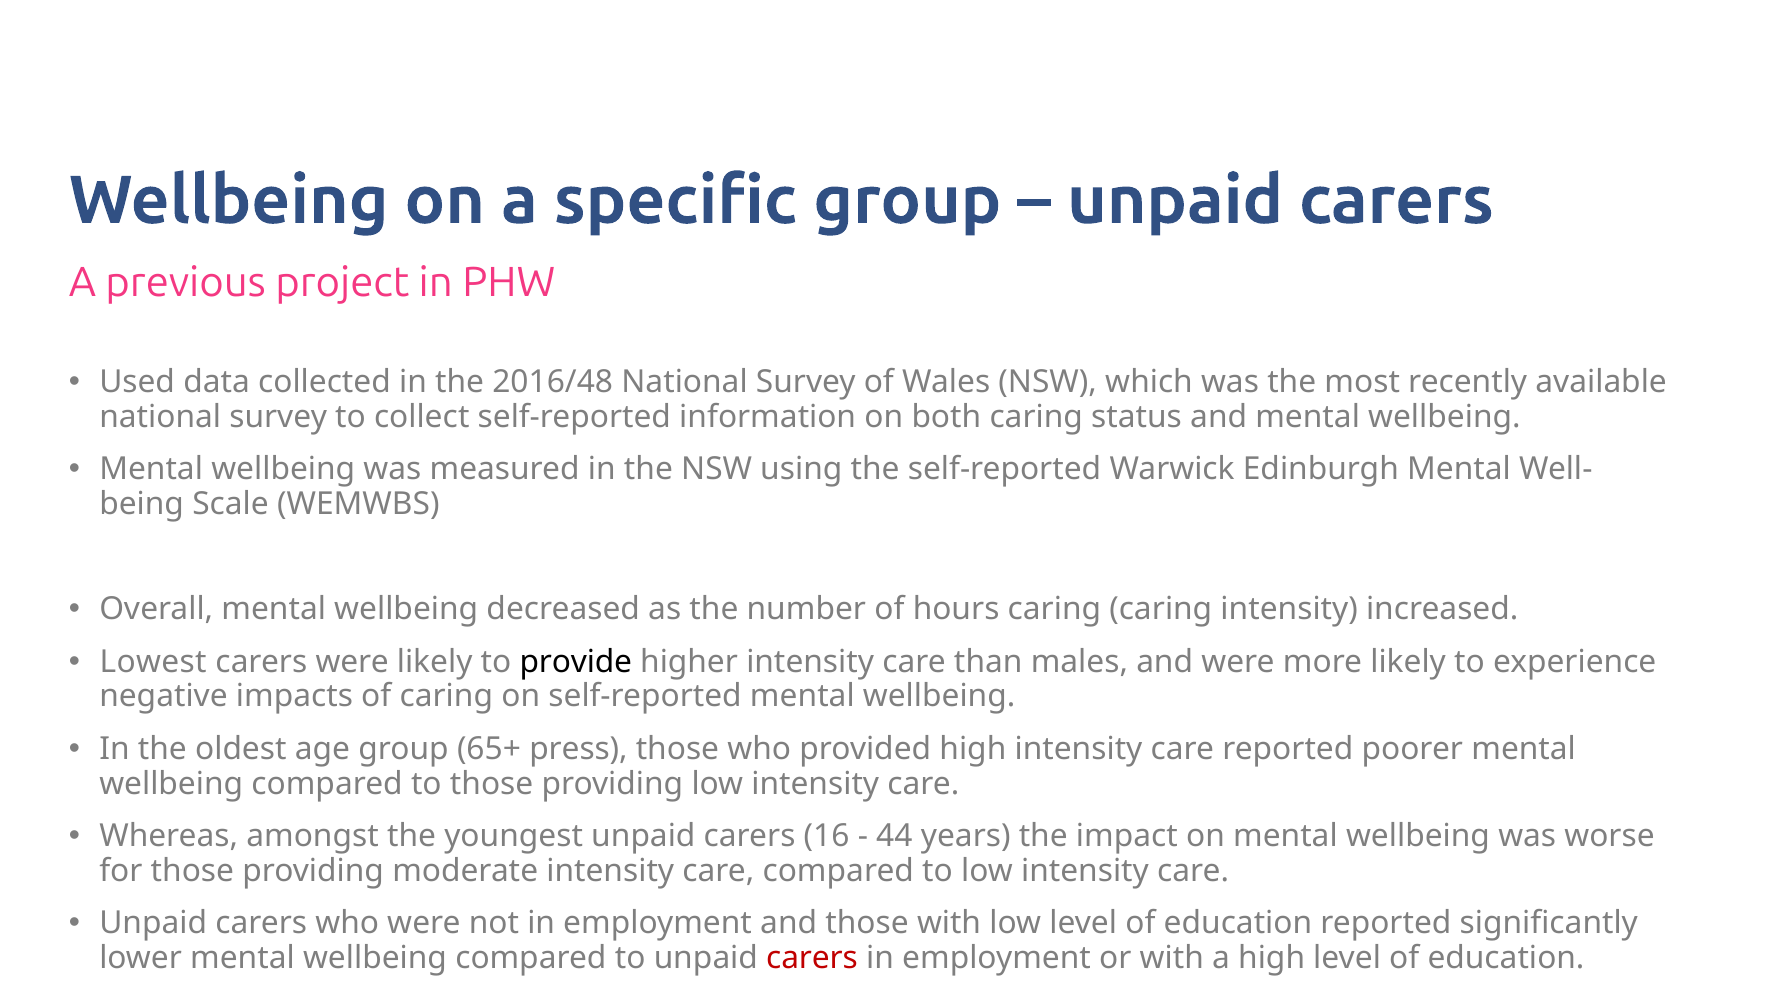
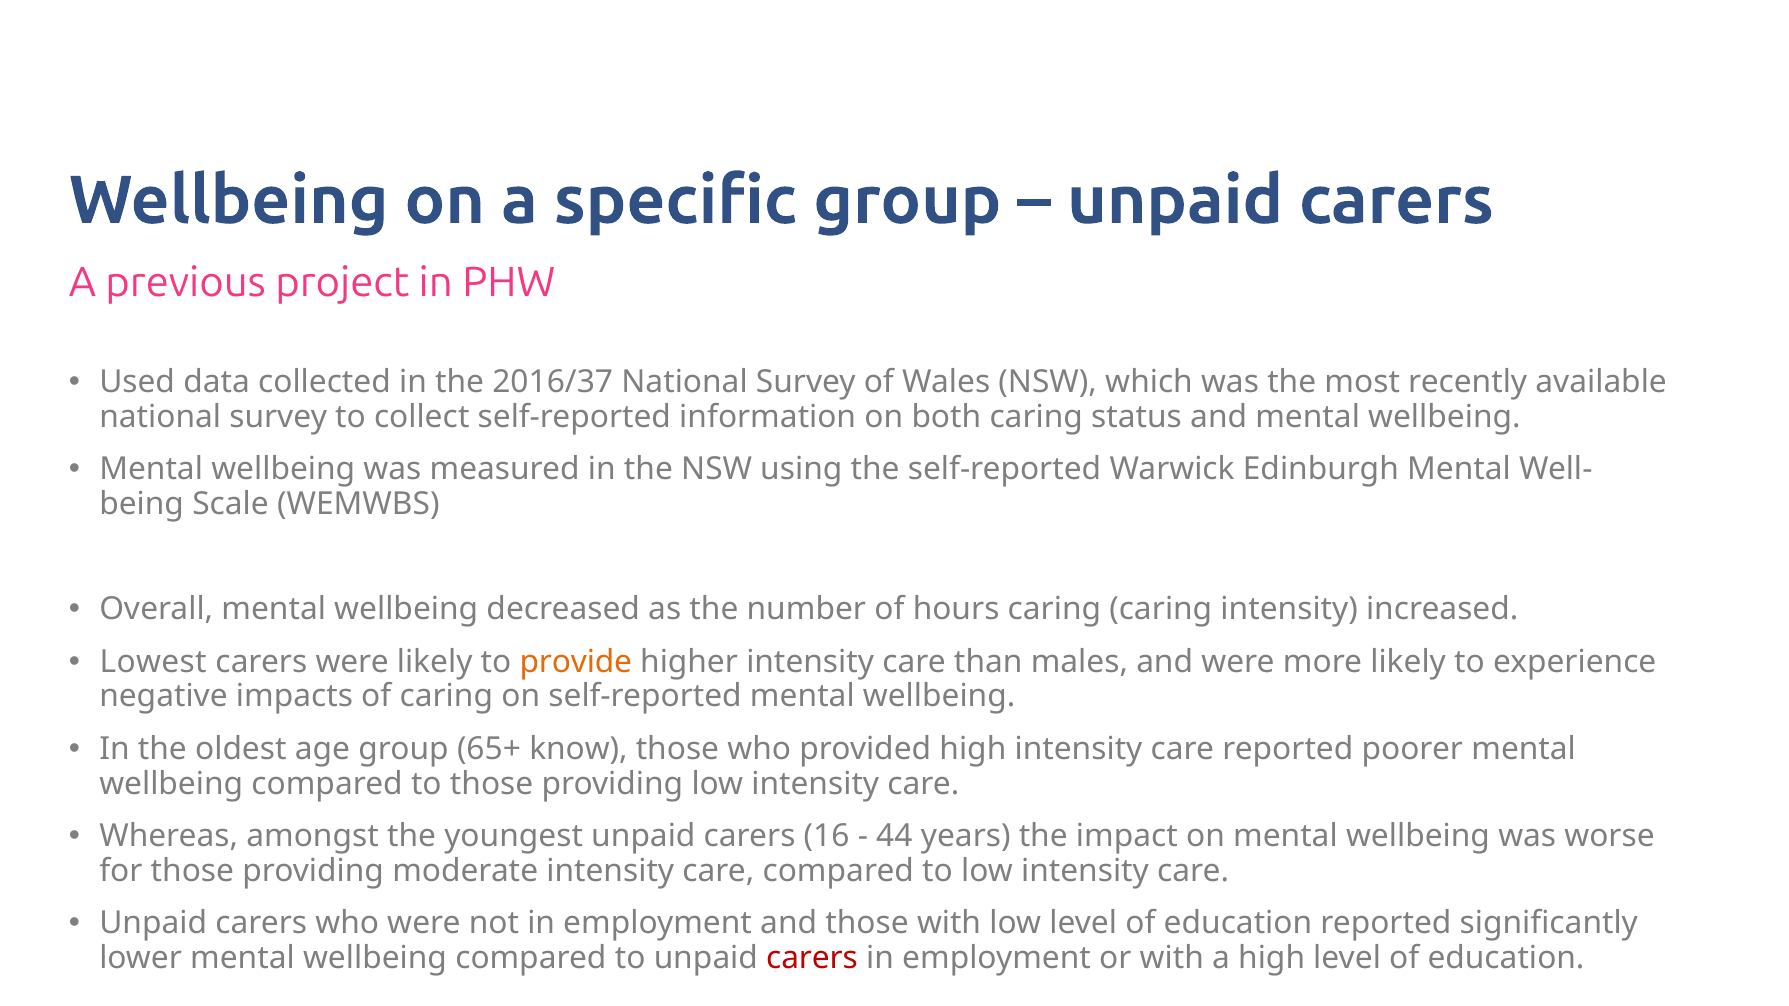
2016/48: 2016/48 -> 2016/37 (553, 383)
provide colour: black -> orange (576, 662)
press: press -> know (578, 750)
